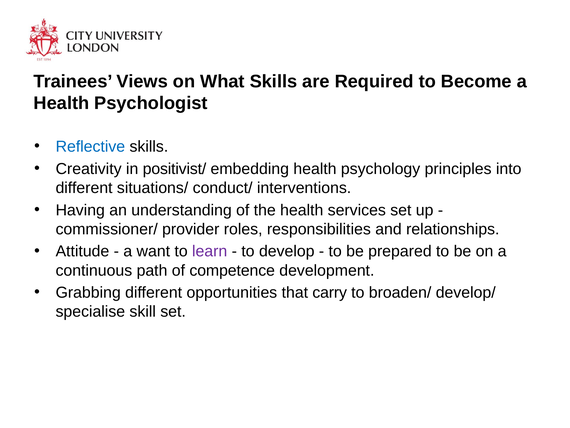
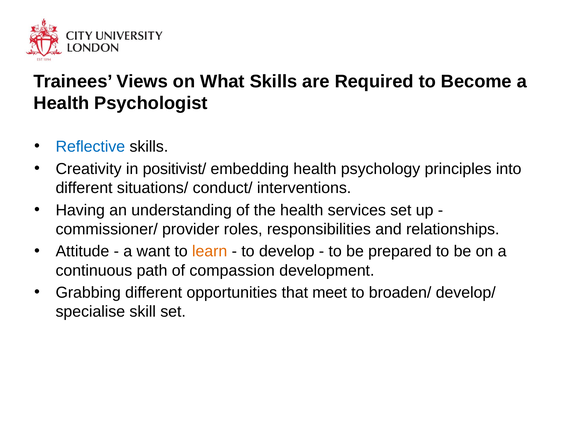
learn colour: purple -> orange (210, 251)
competence: competence -> compassion (232, 270)
carry: carry -> meet (330, 292)
